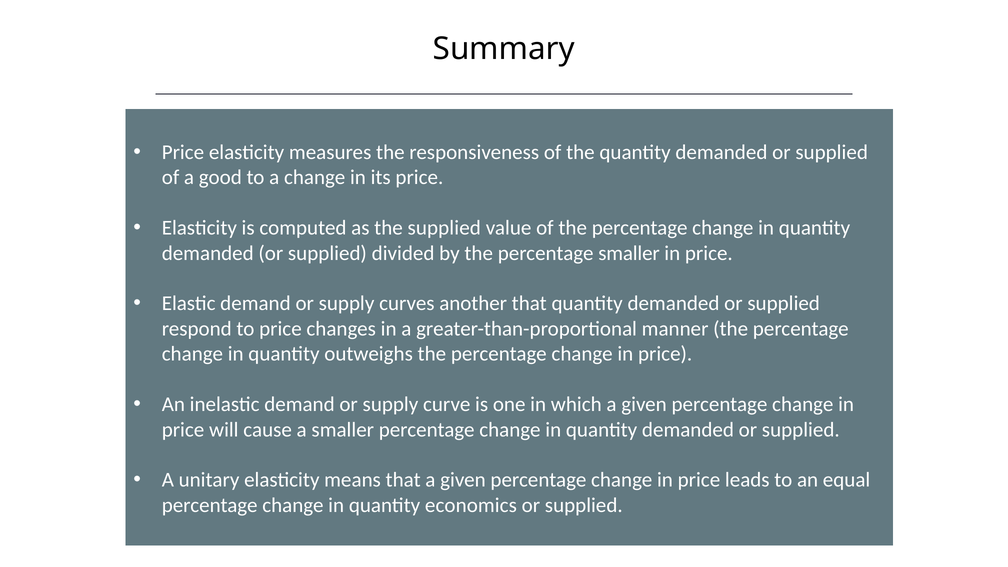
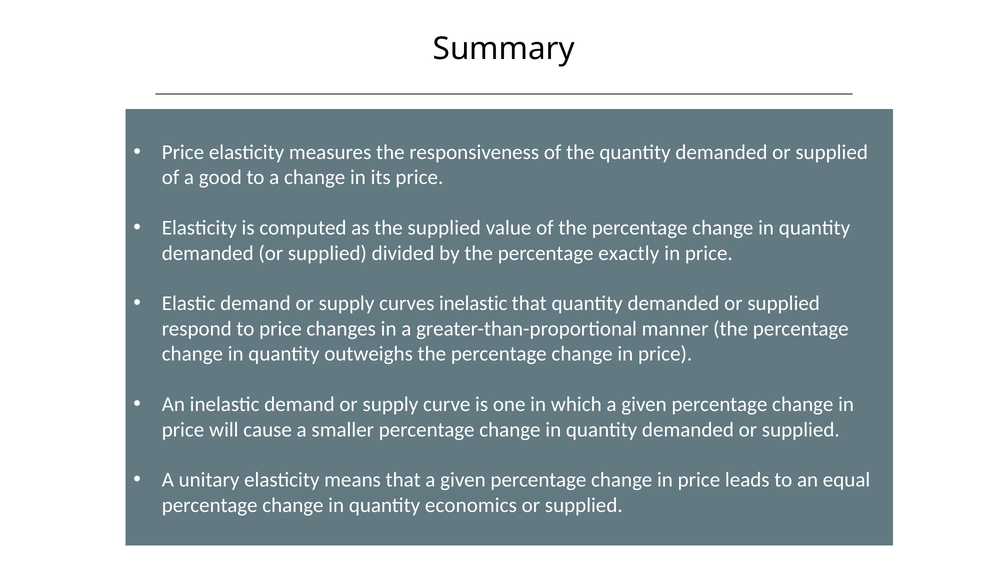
percentage smaller: smaller -> exactly (629, 253)
curves another: another -> inelastic (473, 304)
